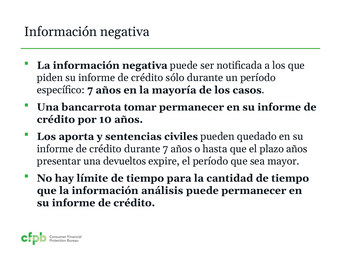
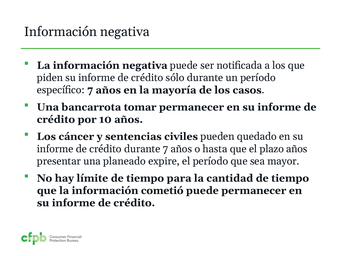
aporta: aporta -> cáncer (76, 136)
devueltos: devueltos -> planeado (124, 161)
análisis: análisis -> cometió (162, 190)
